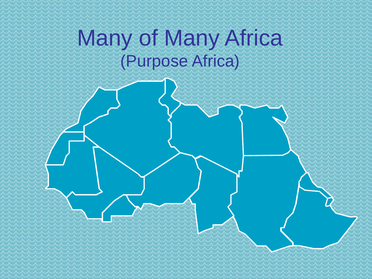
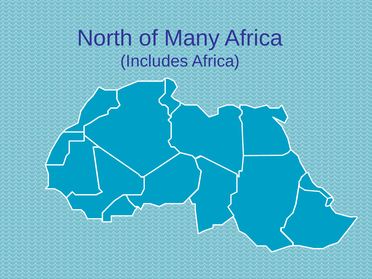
Many: Many -> North (105, 38)
Purpose: Purpose -> Includes (154, 61)
